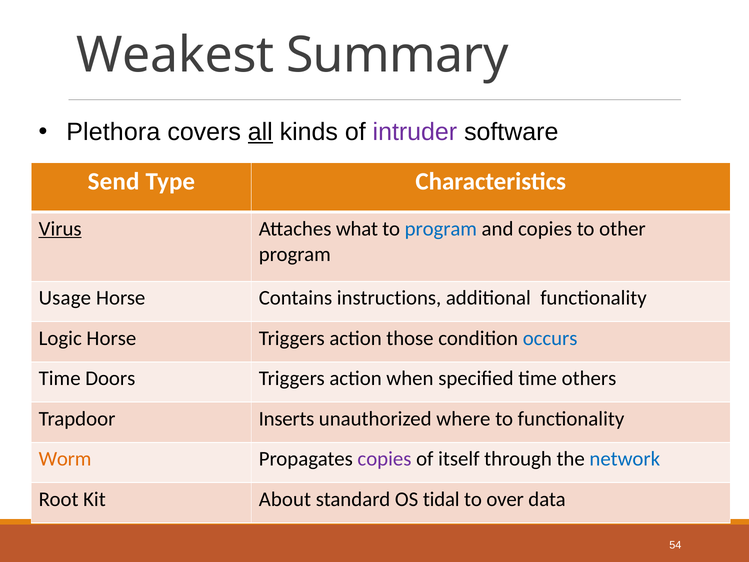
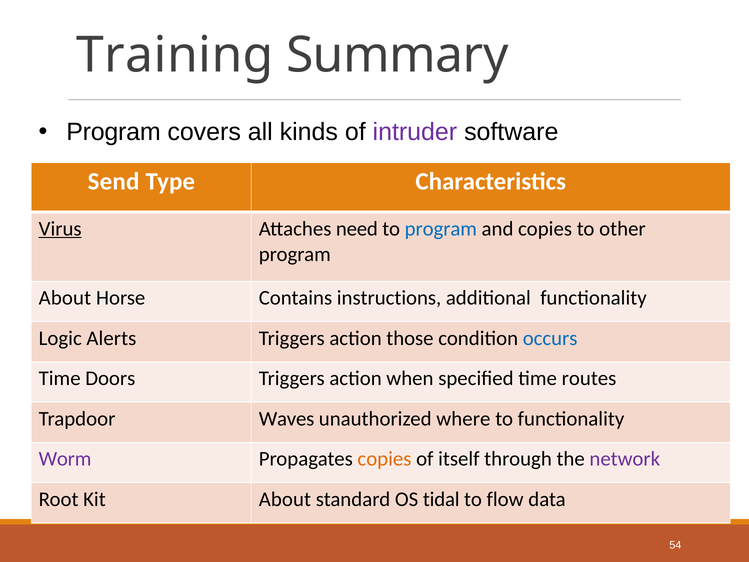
Weakest: Weakest -> Training (175, 55)
Plethora: Plethora -> Program (113, 132)
all underline: present -> none (260, 132)
what: what -> need (357, 229)
Usage: Usage -> About (65, 298)
Logic Horse: Horse -> Alerts (111, 338)
others: others -> routes (589, 378)
Inserts: Inserts -> Waves (287, 419)
Worm colour: orange -> purple (65, 459)
copies colour: purple -> orange (384, 459)
network colour: blue -> purple (625, 459)
over: over -> flow (505, 499)
